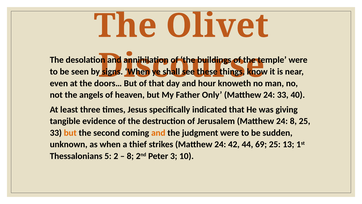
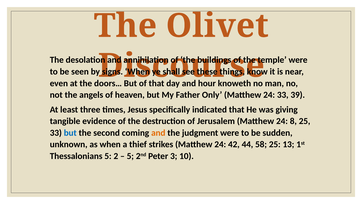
40: 40 -> 39 (298, 95)
but colour: orange -> blue (70, 133)
69: 69 -> 58 (261, 144)
8: 8 -> 5 (130, 156)
